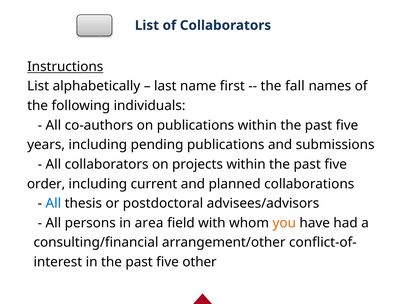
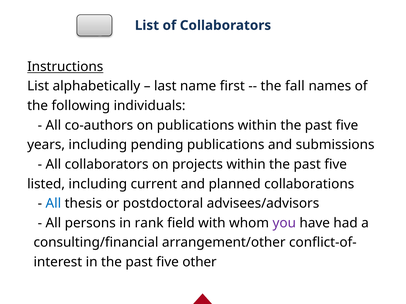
order: order -> listed (46, 184)
area: area -> rank (149, 223)
you colour: orange -> purple (284, 223)
